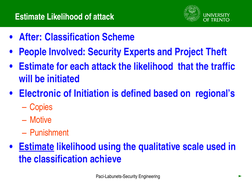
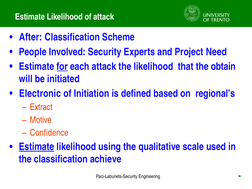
Theft: Theft -> Need (216, 52)
for underline: none -> present (62, 66)
traffic: traffic -> obtain (223, 66)
Copies: Copies -> Extract (41, 107)
Punishment: Punishment -> Confidence (49, 133)
